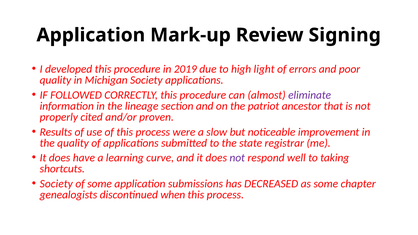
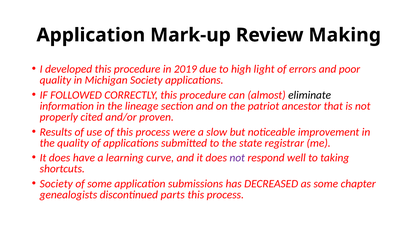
Signing: Signing -> Making (345, 35)
eliminate colour: purple -> black (310, 95)
when: when -> parts (173, 195)
